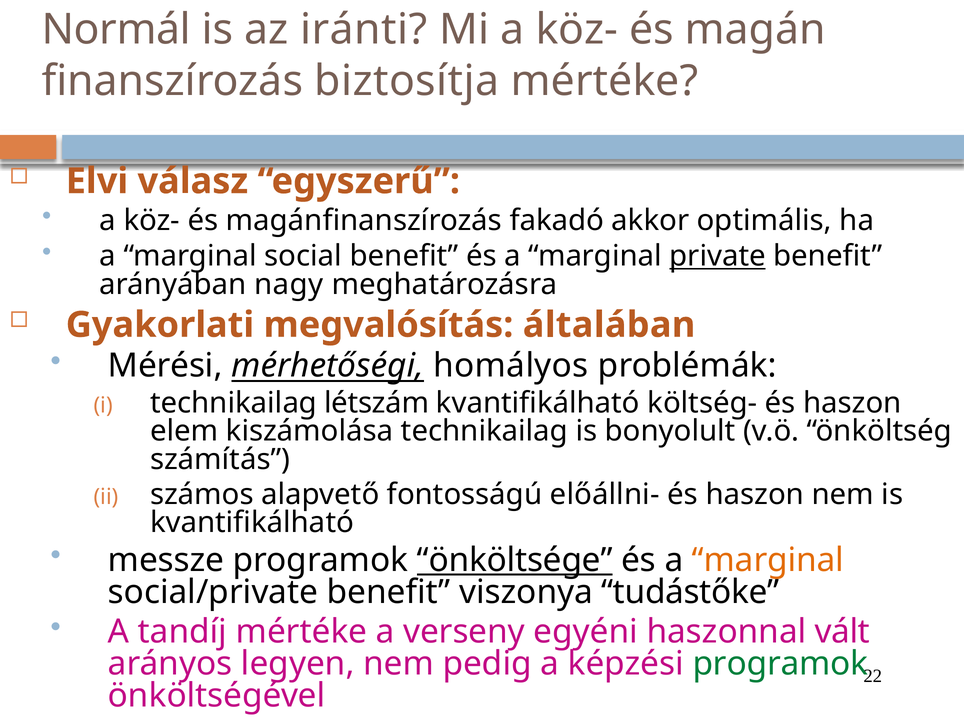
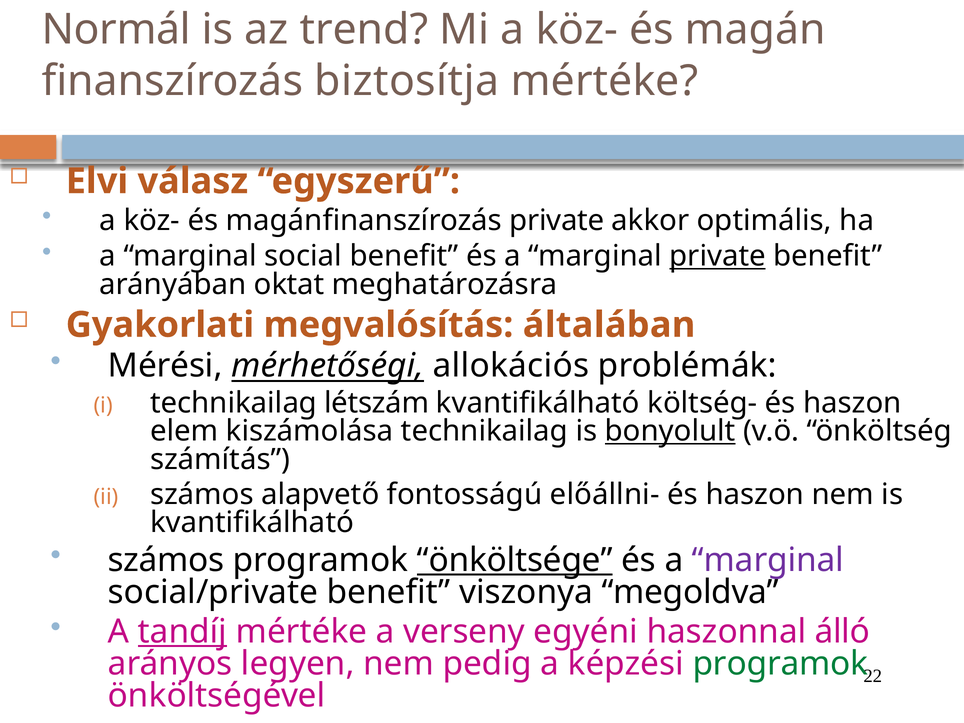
iránti: iránti -> trend (364, 29)
magánfinanszírozás fakadó: fakadó -> private (557, 220)
nagy: nagy -> oktat (289, 284)
homályos: homályos -> allokációs (511, 366)
bonyolult underline: none -> present (670, 431)
messze: messze -> számos (166, 560)
marginal colour: orange -> purple (768, 560)
tudástőke: tudástőke -> megoldva (690, 592)
tandíj underline: none -> present (182, 632)
vált: vált -> álló (842, 632)
